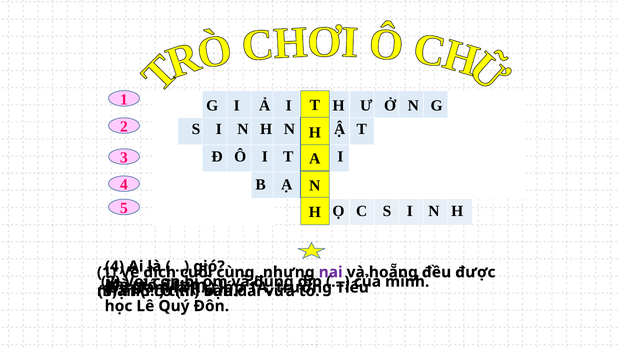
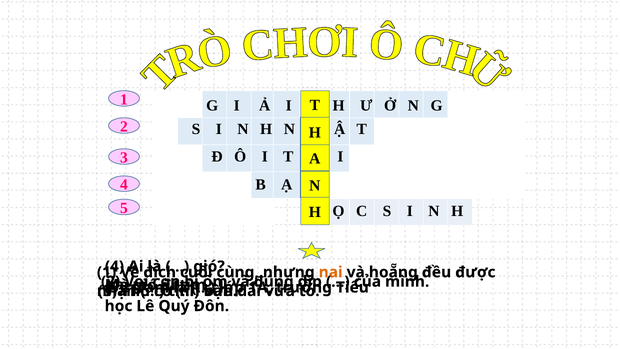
nai colour: purple -> orange (331, 272)
